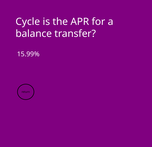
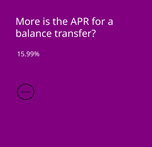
Cycle: Cycle -> More (28, 22)
